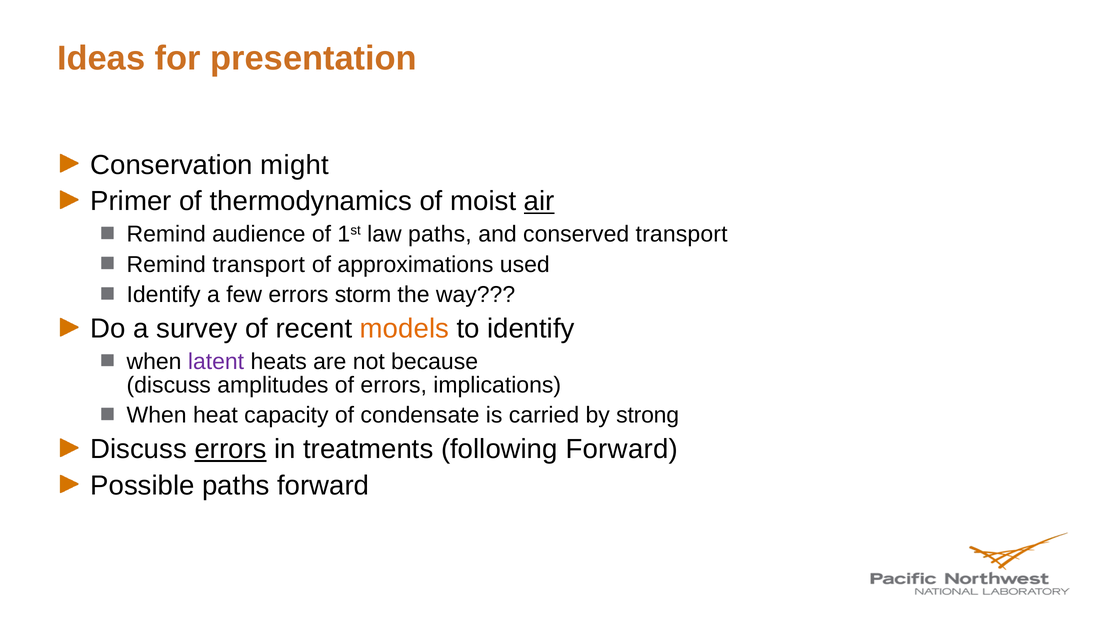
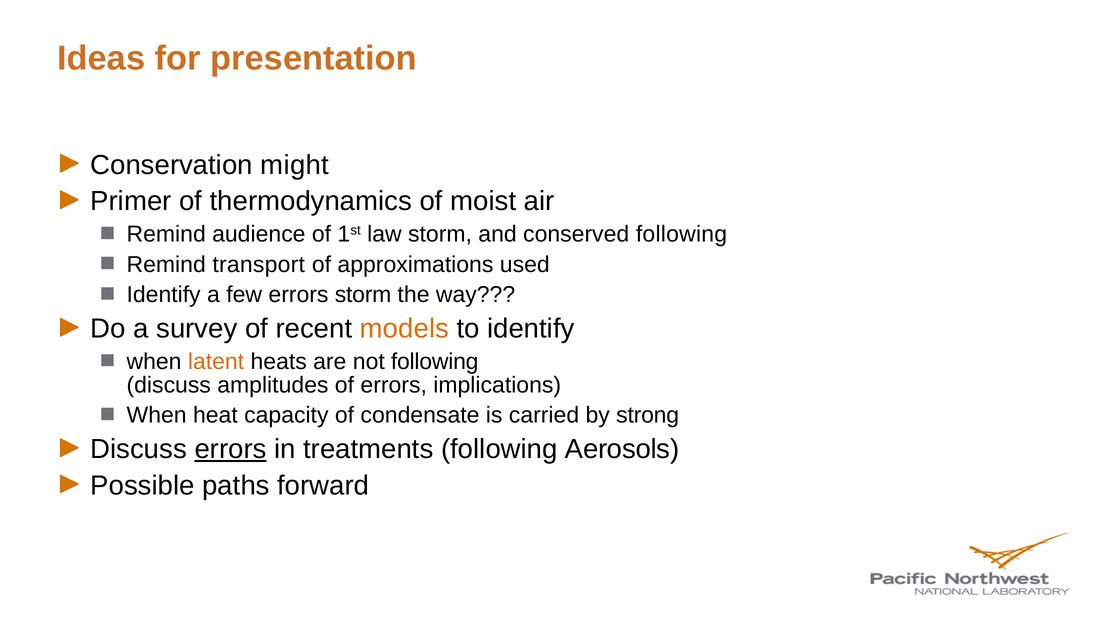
air underline: present -> none (539, 201)
law paths: paths -> storm (440, 234)
conserved transport: transport -> following (682, 234)
latent colour: purple -> orange (216, 362)
not because: because -> following (435, 362)
following Forward: Forward -> Aerosols (622, 450)
